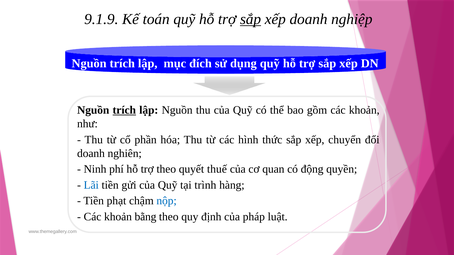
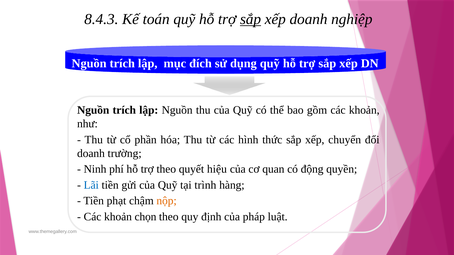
9.1.9: 9.1.9 -> 8.4.3 (101, 19)
trích underline: present -> none (124, 110)
nghiên: nghiên -> trường (125, 153)
thuế: thuế -> hiệu (217, 169)
nộp colour: blue -> orange (167, 201)
bằng: bằng -> chọn (146, 217)
